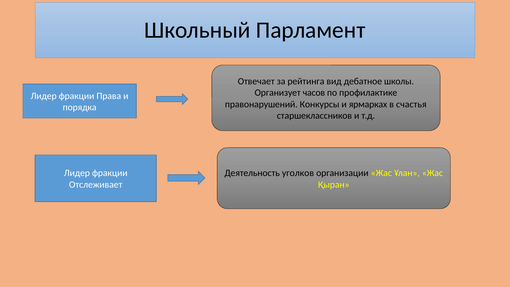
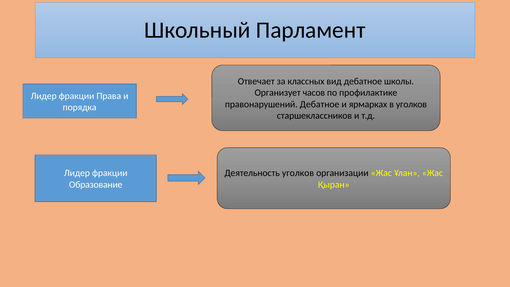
рейтинга: рейтинга -> классных (306, 81)
правонарушений Конкурсы: Конкурсы -> Дебатное (320, 104)
в счастья: счастья -> уголков (411, 104)
Отслеживает: Отслеживает -> Образование (96, 185)
